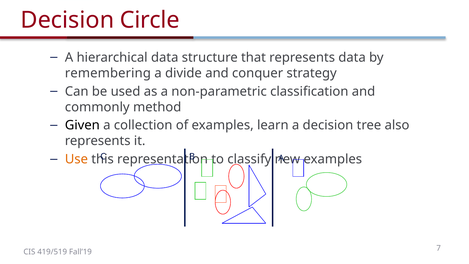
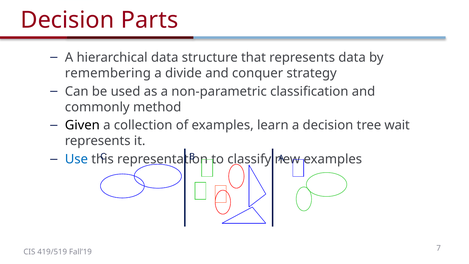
Circle: Circle -> Parts (149, 20)
also: also -> wait (397, 125)
Use colour: orange -> blue (76, 159)
